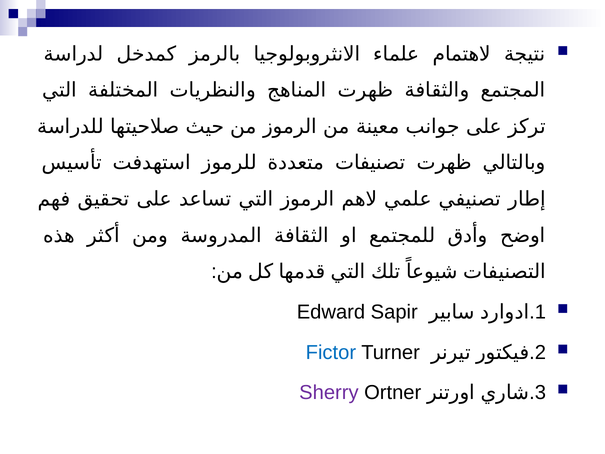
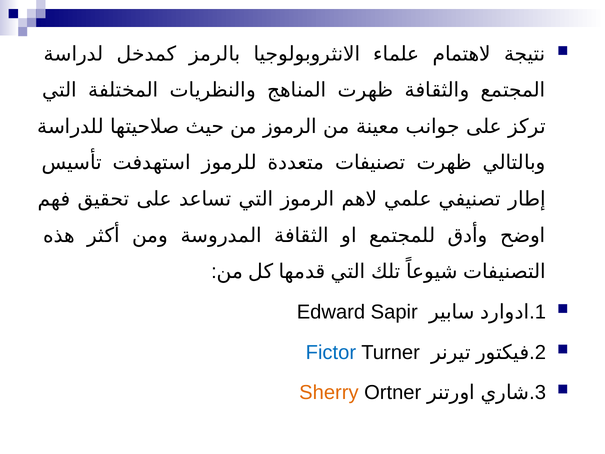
Sherry colour: purple -> orange (329, 393)
